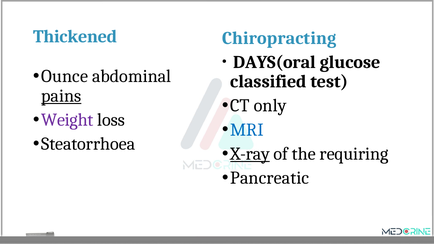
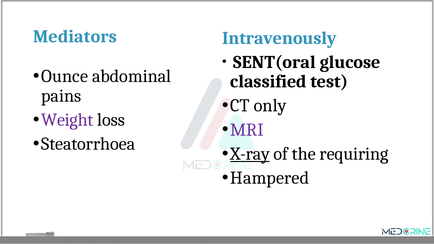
Thickened: Thickened -> Mediators (75, 36)
Chiropracting: Chiropracting -> Intravenously (279, 38)
DAYS(oral: DAYS(oral -> SENT(oral (274, 62)
pains underline: present -> none (61, 96)
MRI colour: blue -> purple (247, 130)
Pancreatic: Pancreatic -> Hampered (270, 178)
